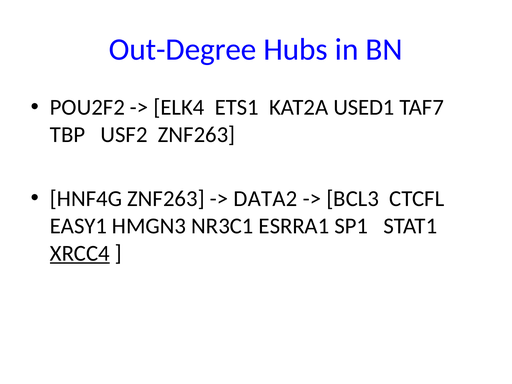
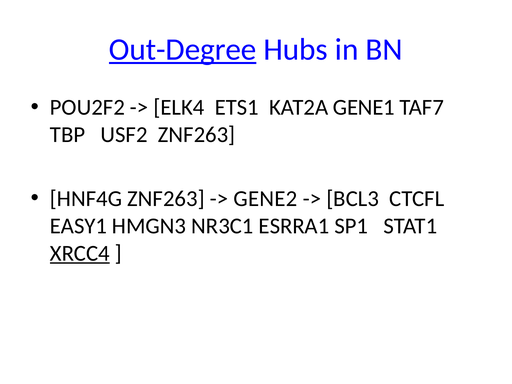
Out-Degree underline: none -> present (183, 50)
USED1: USED1 -> GENE1 (364, 107)
DATA2: DATA2 -> GENE2 (265, 199)
